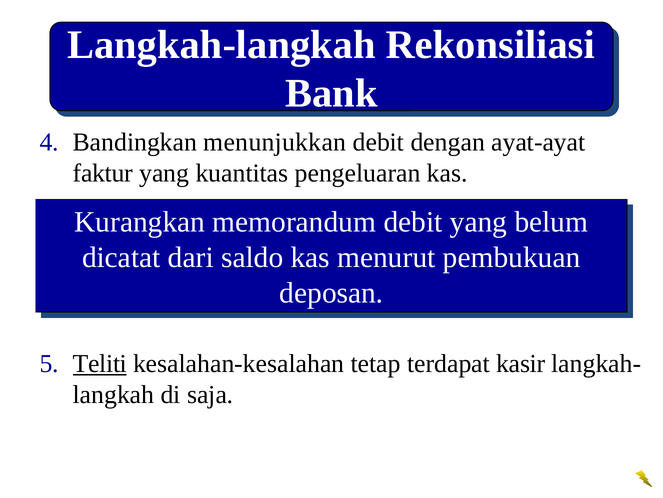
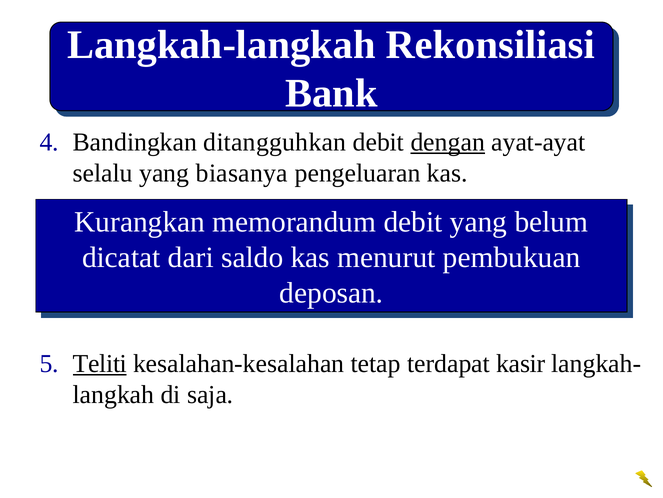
menunjukkan: menunjukkan -> ditangguhkan (275, 142)
dengan underline: none -> present (448, 142)
faktur: faktur -> selalu (103, 173)
kuantitas: kuantitas -> biasanya (242, 173)
